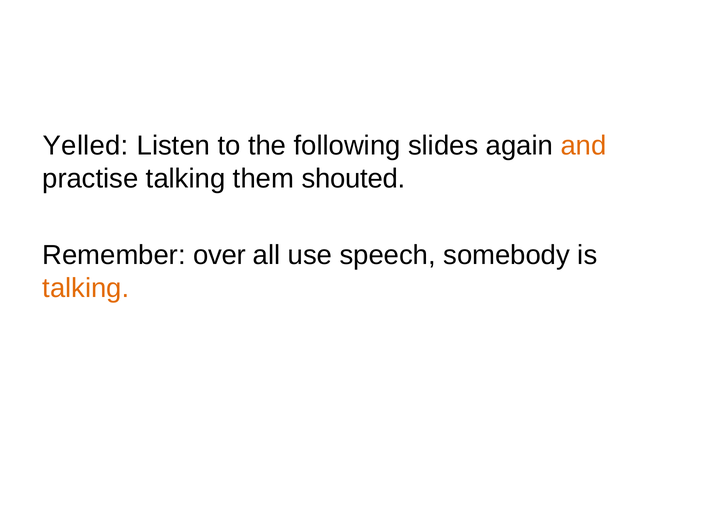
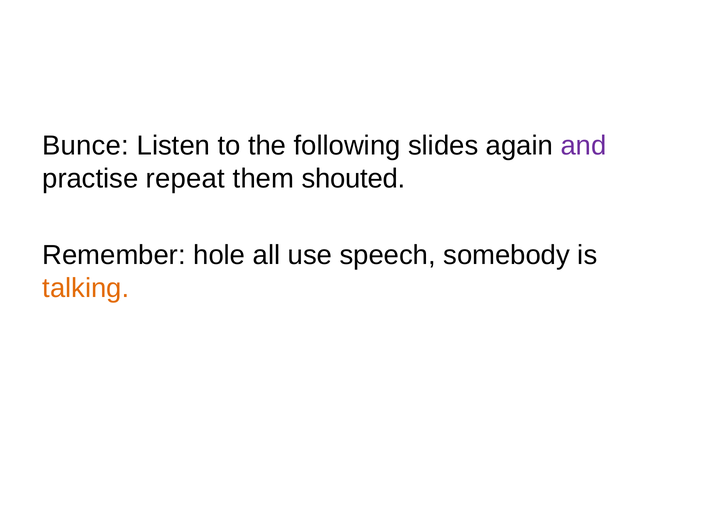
Yelled: Yelled -> Bunce (86, 146)
and colour: orange -> purple (584, 146)
practise talking: talking -> repeat (186, 179)
over: over -> hole (219, 255)
